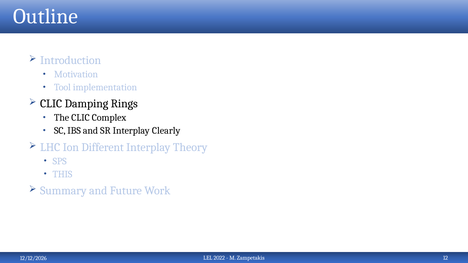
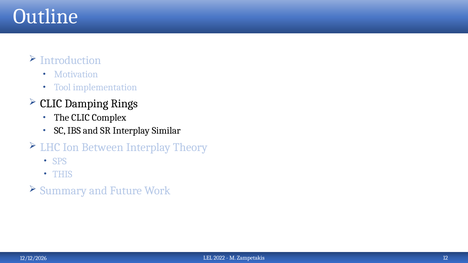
Clearly: Clearly -> Similar (166, 131)
Different: Different -> Between (103, 147)
